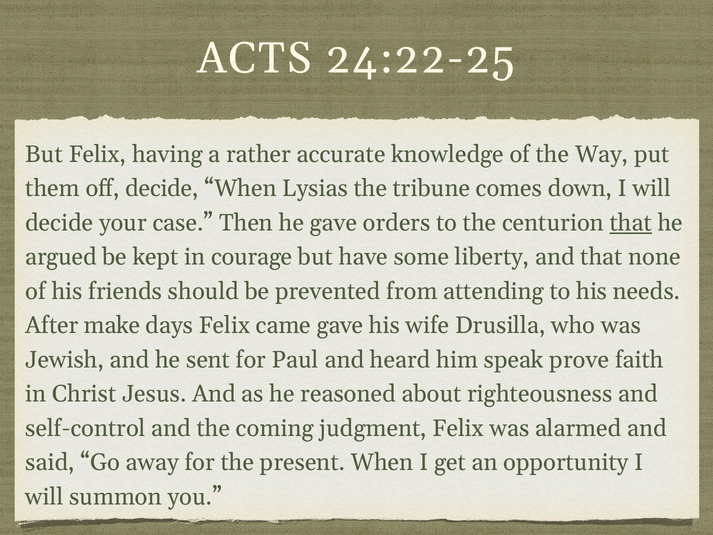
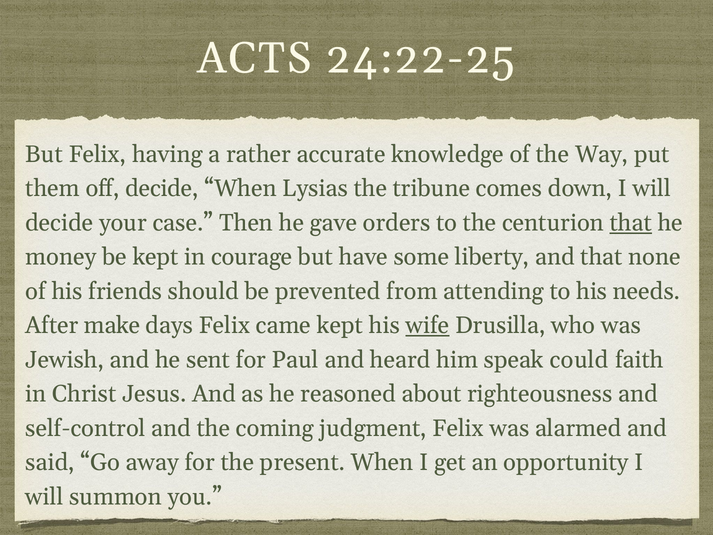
argued: argued -> money (61, 257)
came gave: gave -> kept (340, 325)
wife underline: none -> present (427, 325)
prove: prove -> could (579, 360)
